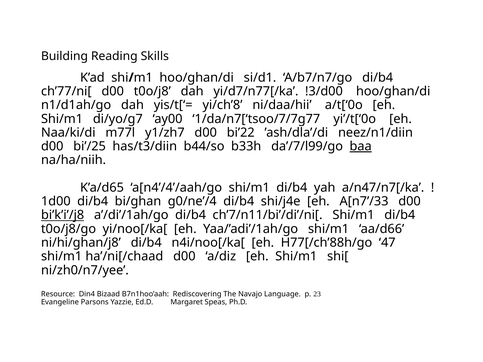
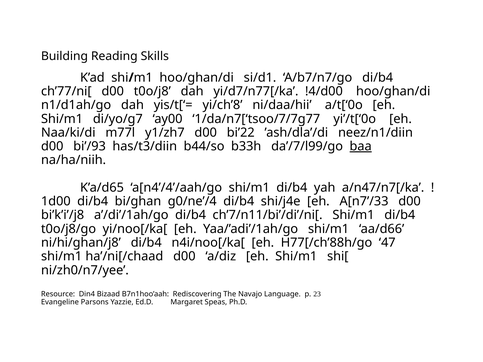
!3/d00: !3/d00 -> !4/d00 (324, 91)
bi’/25: bi’/25 -> bi’/93 (90, 146)
bi’k’i’/j8 underline: present -> none (63, 215)
